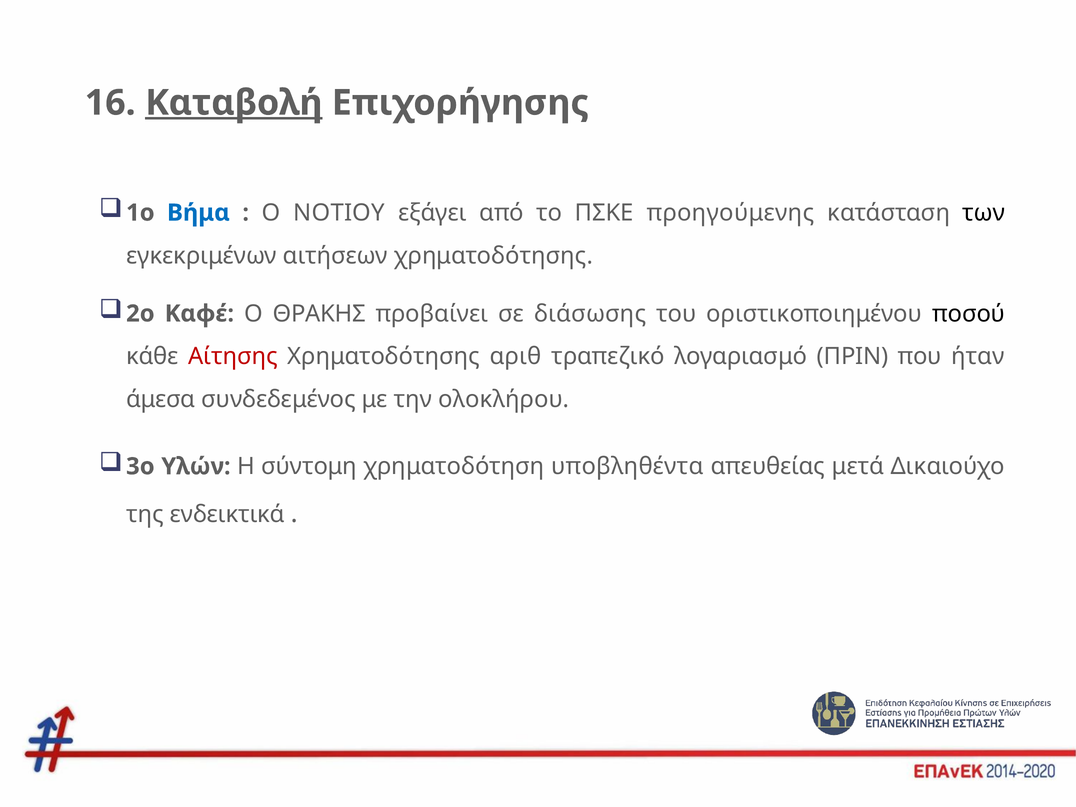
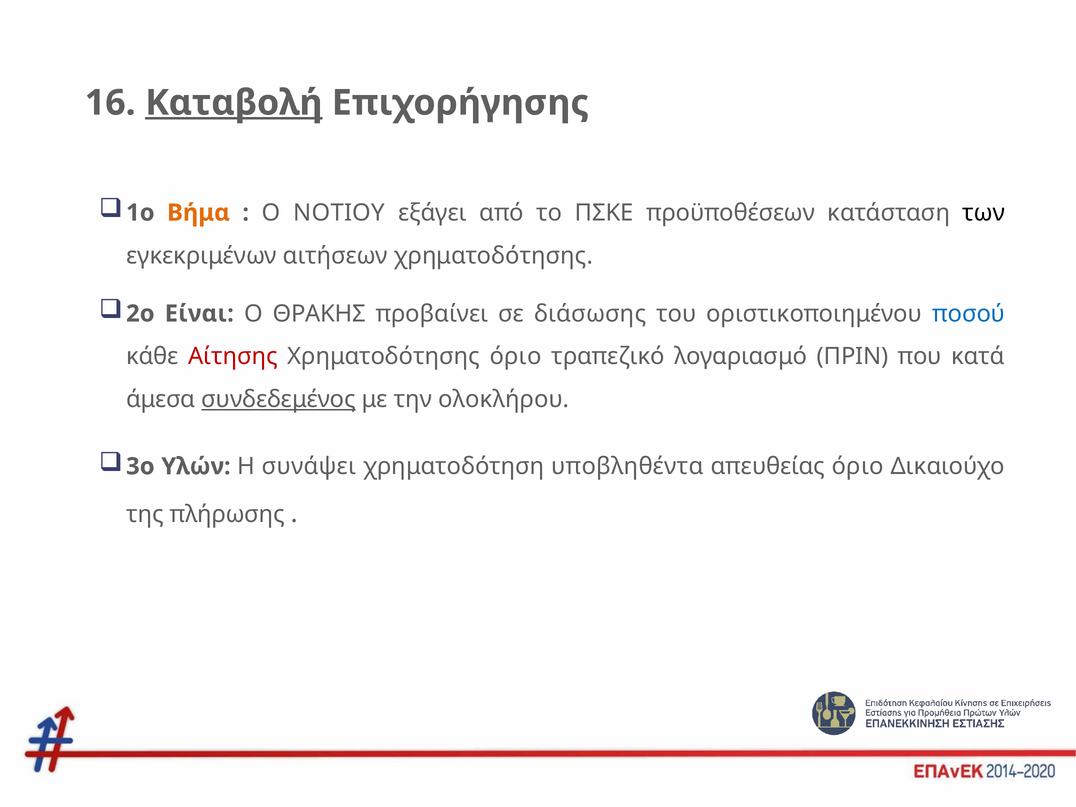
Βήμα colour: blue -> orange (198, 213)
προηγούμενης: προηγούμενης -> προϋποθέσεων (731, 213)
Καφέ: Καφέ -> Είναι (199, 314)
ποσού colour: black -> blue (969, 314)
Χρηματοδότησης αριθ: αριθ -> όριο (516, 357)
ήταν: ήταν -> κατά (978, 357)
συνδεδεμένος underline: none -> present (279, 400)
σύντομη: σύντομη -> συνάψει (309, 466)
απευθείας μετά: μετά -> όριο (858, 466)
ενδεικτικά: ενδεικτικά -> πλήρωσης (227, 514)
